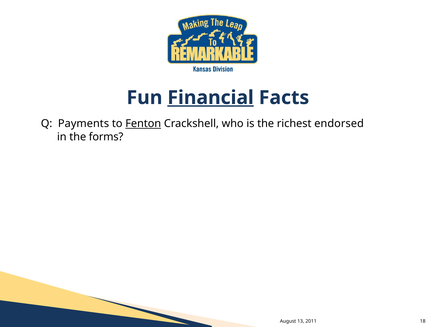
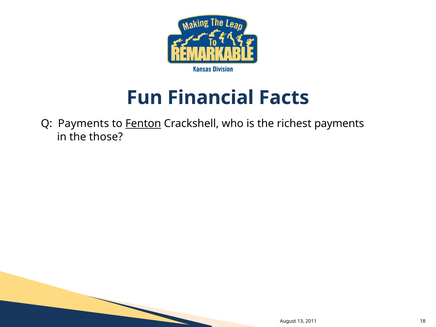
Financial underline: present -> none (211, 98)
richest endorsed: endorsed -> payments (339, 124)
forms: forms -> those (106, 137)
